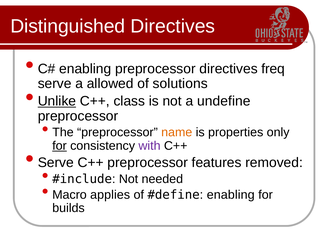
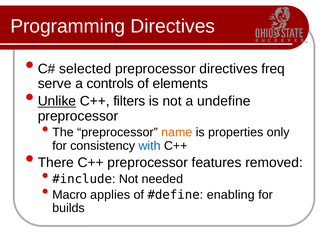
Distinguished: Distinguished -> Programming (68, 26)
enabling: enabling -> selected (85, 69)
allowed: allowed -> controls (110, 84)
solutions: solutions -> elements (180, 84)
class: class -> filters (129, 101)
for underline: present -> none (60, 146)
with colour: purple -> blue (150, 146)
Serve: Serve -> There (56, 163)
